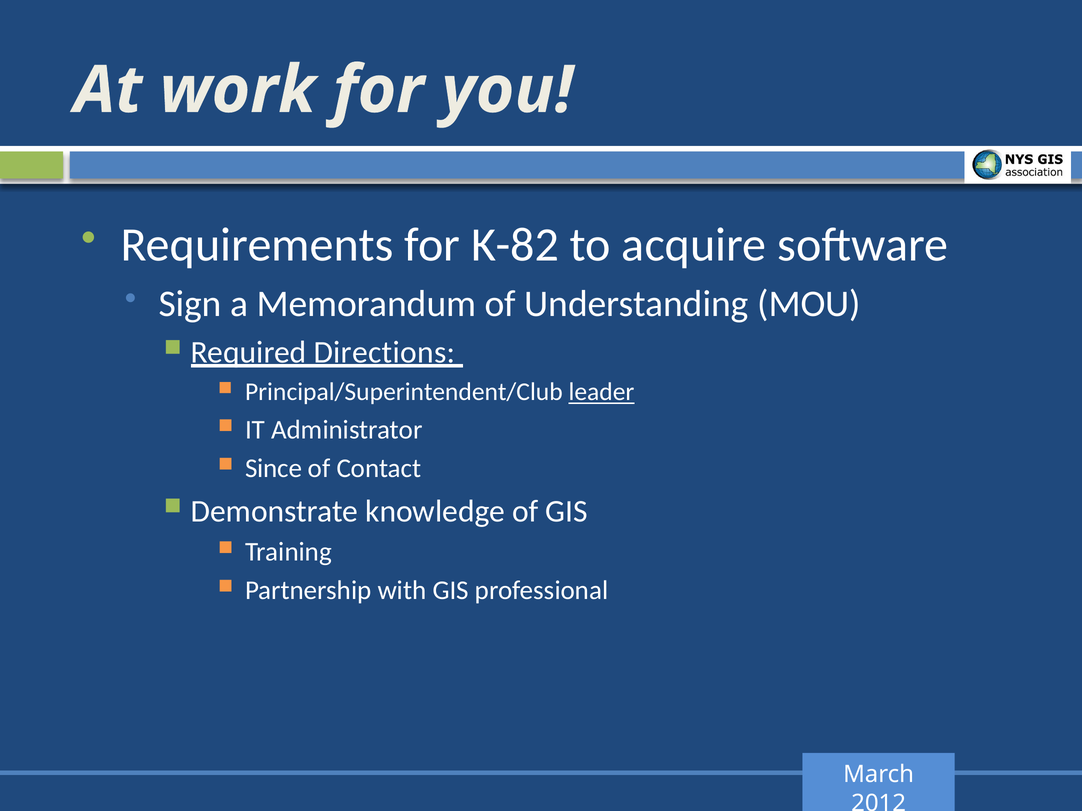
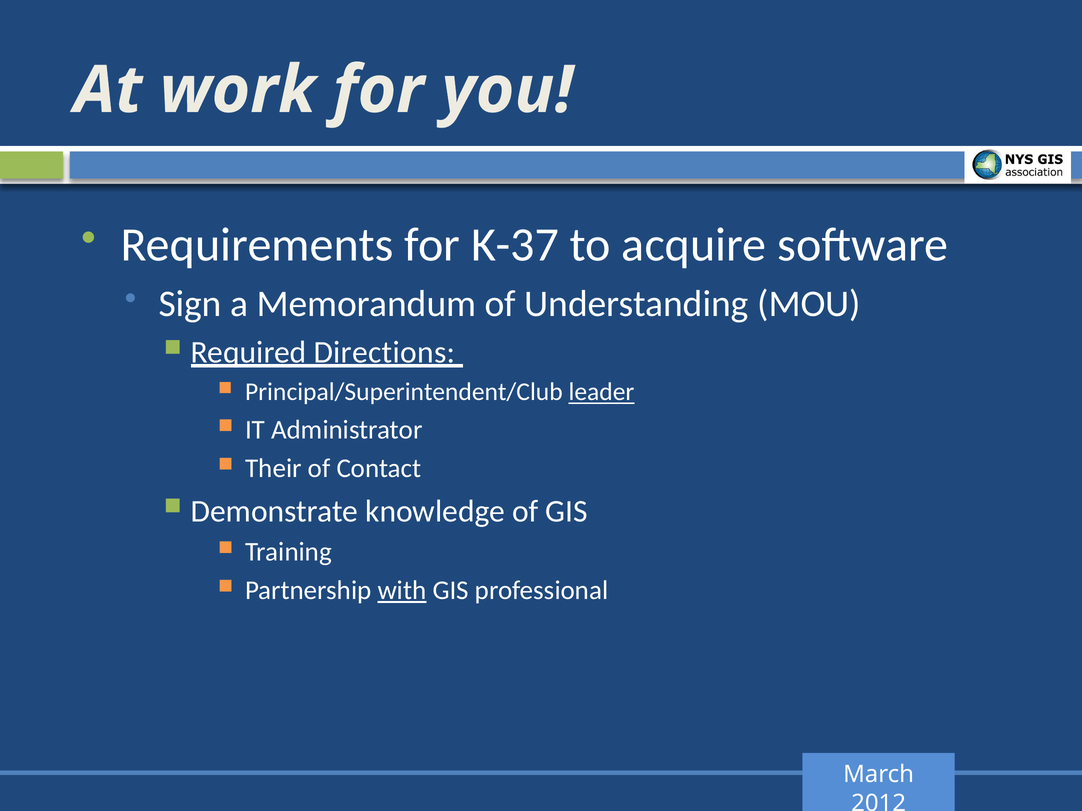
K-82: K-82 -> K-37 (515, 245)
Since: Since -> Their (273, 468)
with underline: none -> present (402, 591)
